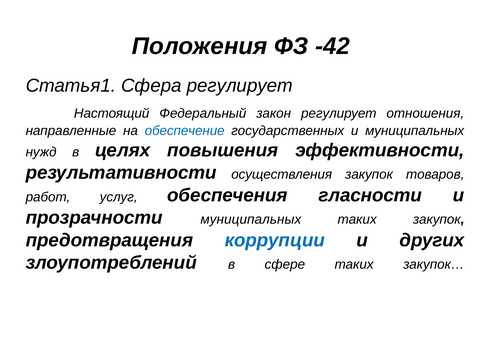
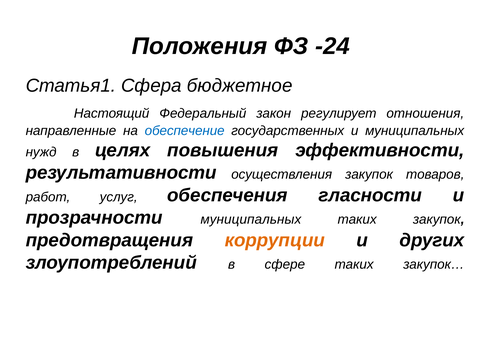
-42: -42 -> -24 (333, 46)
Сфера регулирует: регулирует -> бюджетное (240, 86)
коррупции colour: blue -> orange (275, 241)
